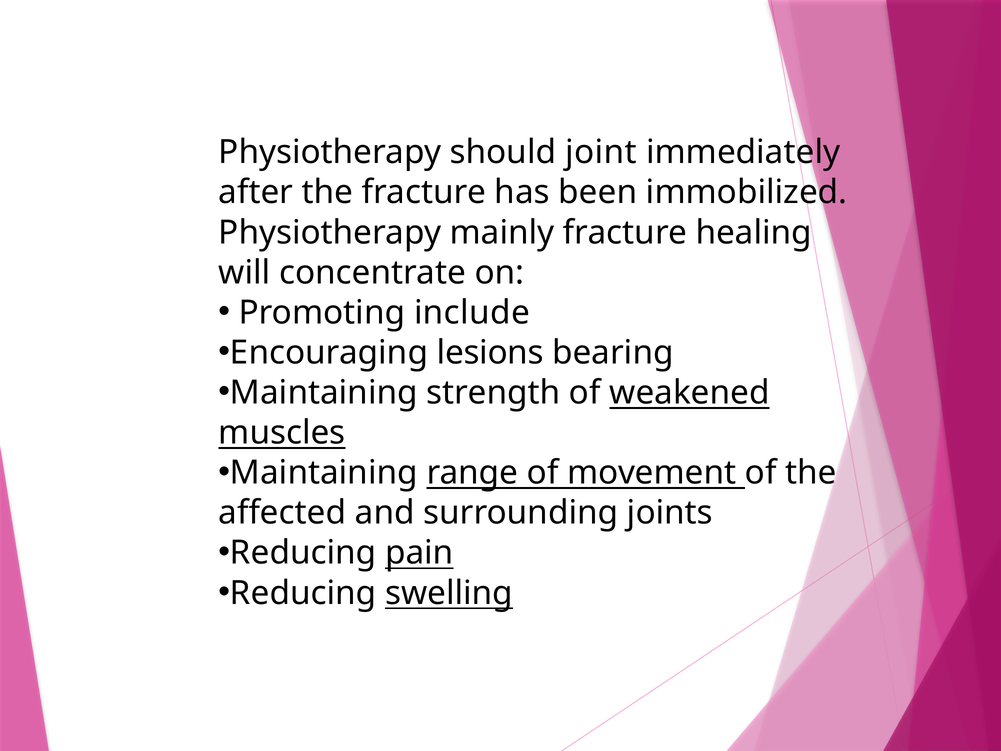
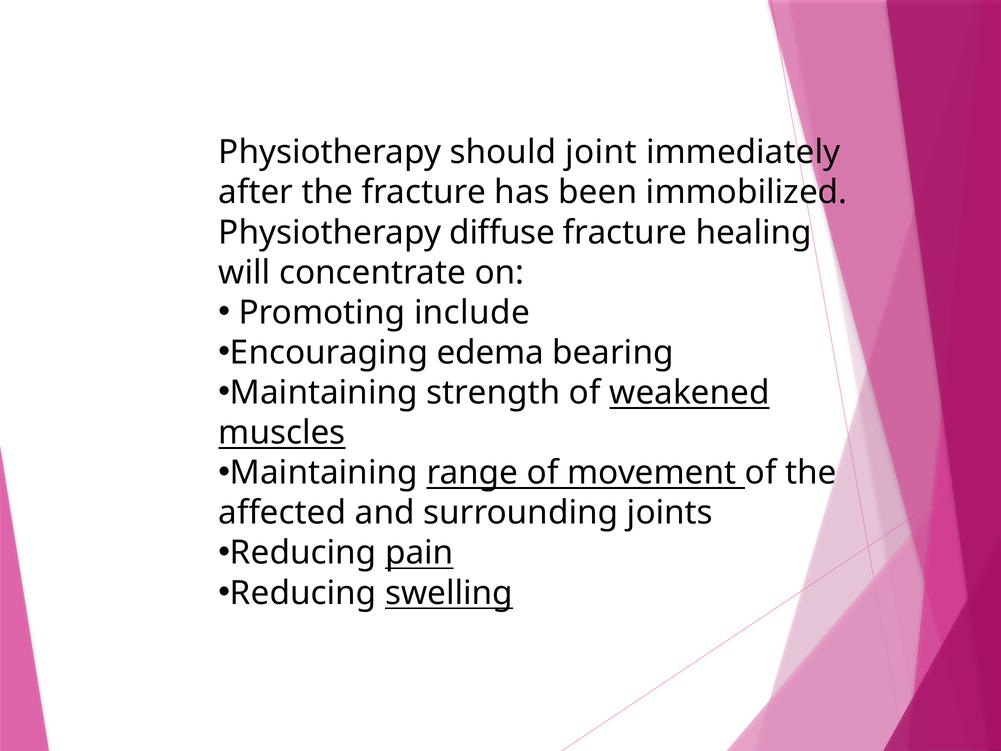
mainly: mainly -> diffuse (502, 232)
lesions: lesions -> edema (490, 353)
